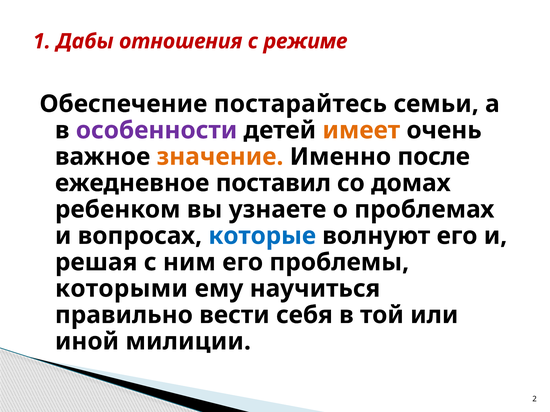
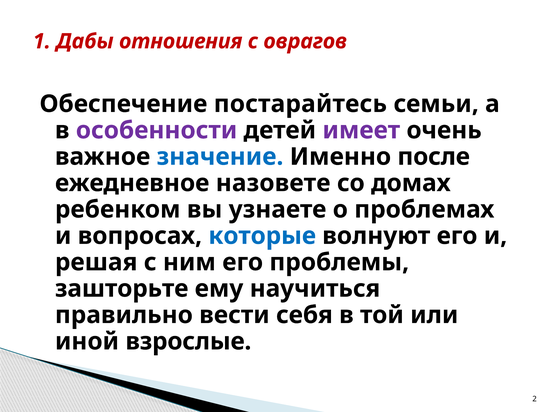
режиме: режиме -> оврагов (305, 41)
имеет colour: orange -> purple (361, 130)
значение colour: orange -> blue (220, 157)
поставил: поставил -> назовете (273, 183)
которыми: которыми -> зашторьте (122, 289)
милиции: милиции -> взрослые (188, 342)
